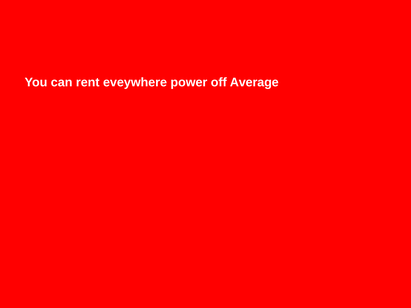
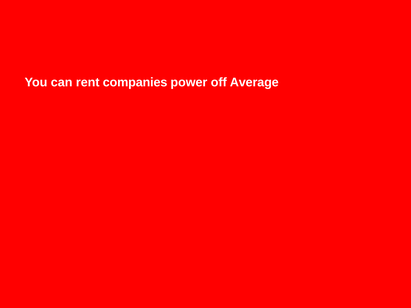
eveywhere: eveywhere -> companies (135, 82)
